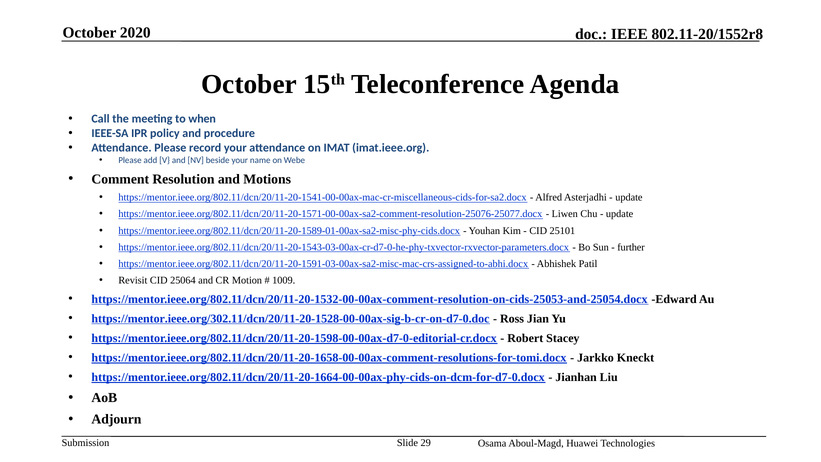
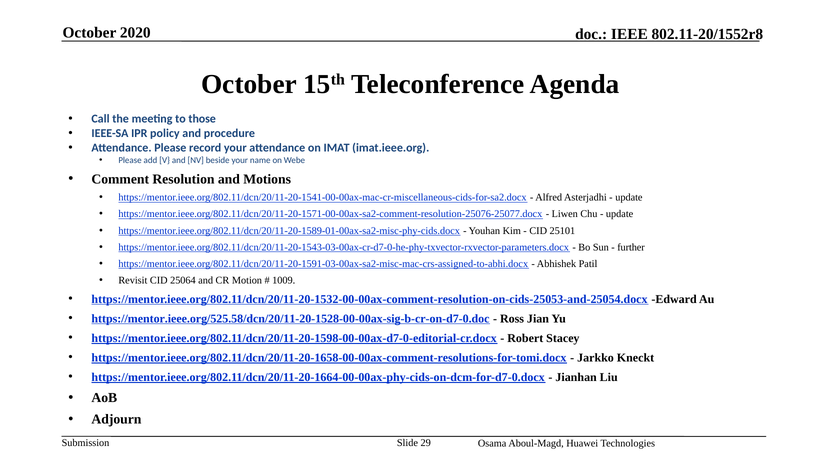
when: when -> those (202, 119)
https://mentor.ieee.org/302.11/dcn/20/11-20-1528-00-00ax-sig-b-cr-on-d7-0.doc: https://mentor.ieee.org/302.11/dcn/20/11-20-1528-00-00ax-sig-b-cr-on-d7-0.doc -> https://mentor.ieee.org/525.58/dcn/20/11-20-1528-00-00ax-sig-b-cr-on-d7-0.doc (290, 318)
